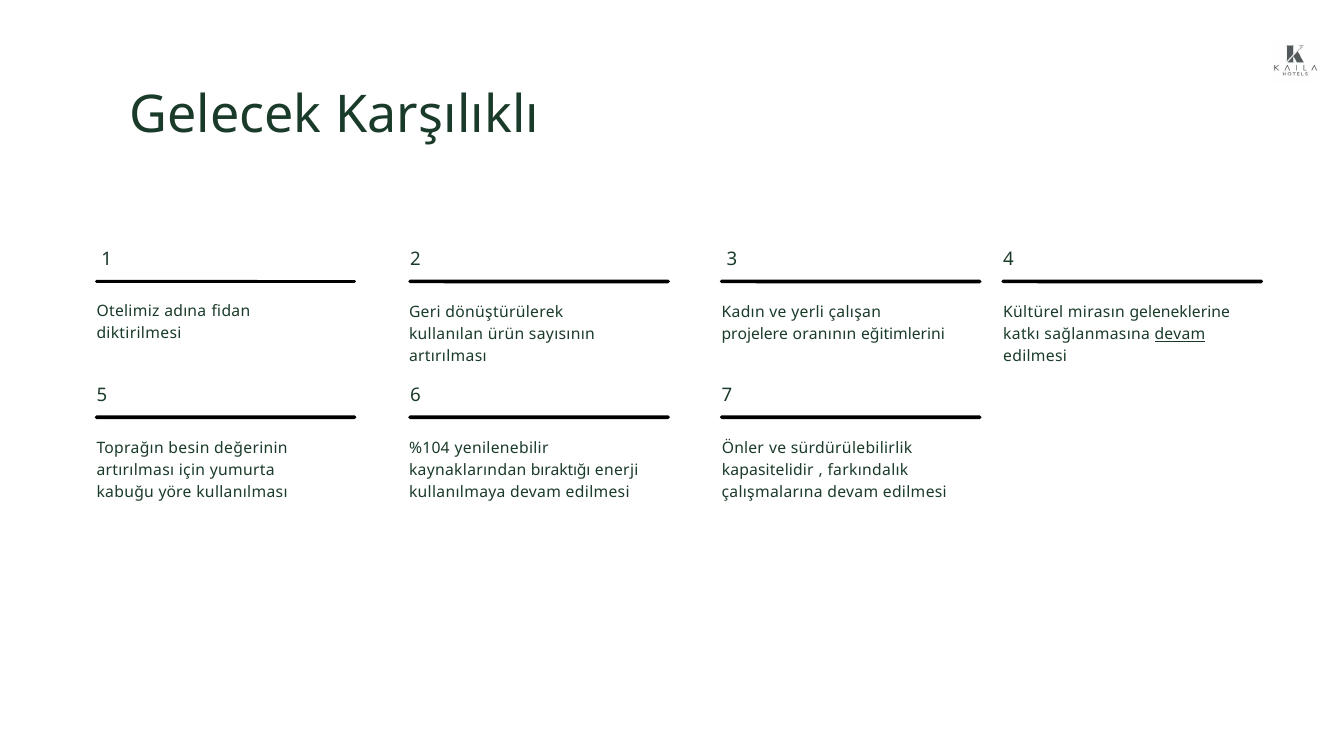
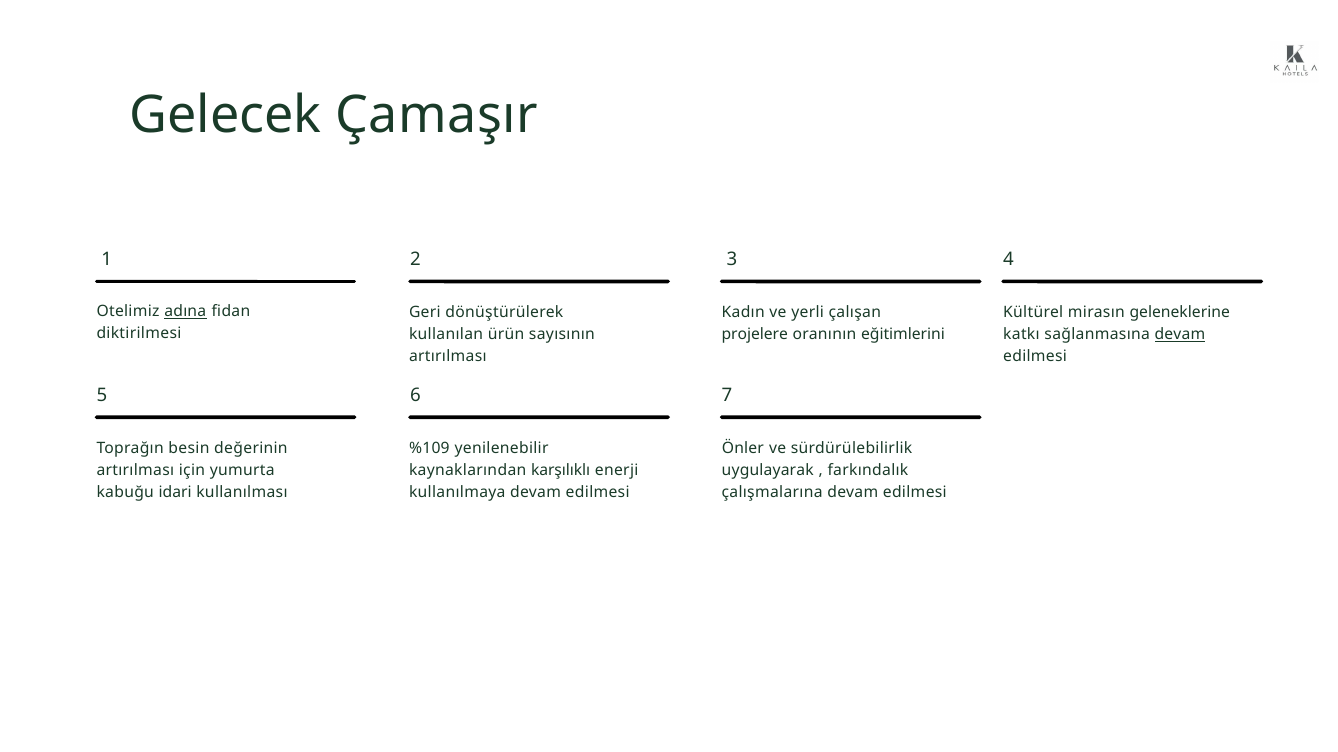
Karşılıklı: Karşılıklı -> Çamaşır (437, 115)
adına underline: none -> present (185, 312)
%104: %104 -> %109 (429, 449)
bıraktığı: bıraktığı -> karşılıklı (561, 471)
kapasitelidir: kapasitelidir -> uygulayarak (768, 471)
yöre: yöre -> idari (175, 493)
